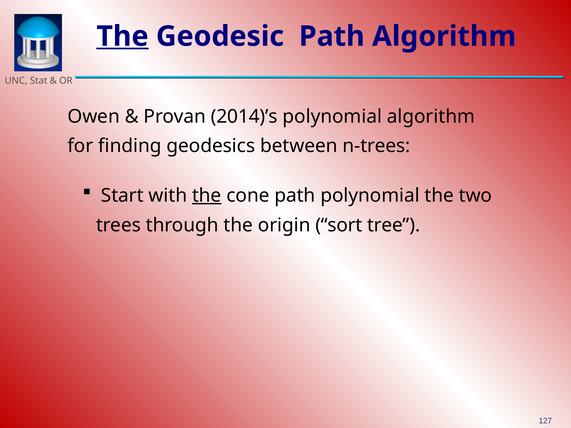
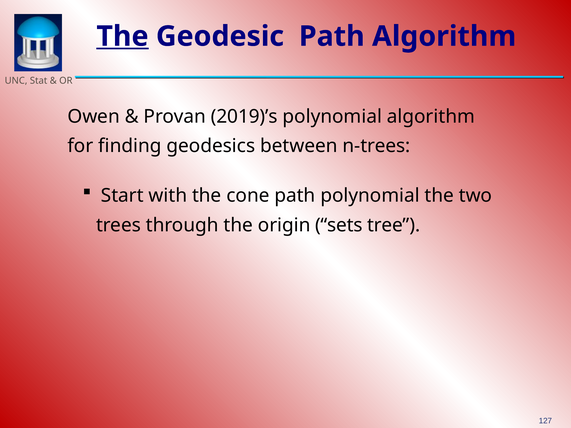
2014)’s: 2014)’s -> 2019)’s (244, 116)
the underline: present -> none (207, 196)
sort: sort -> sets (339, 225)
